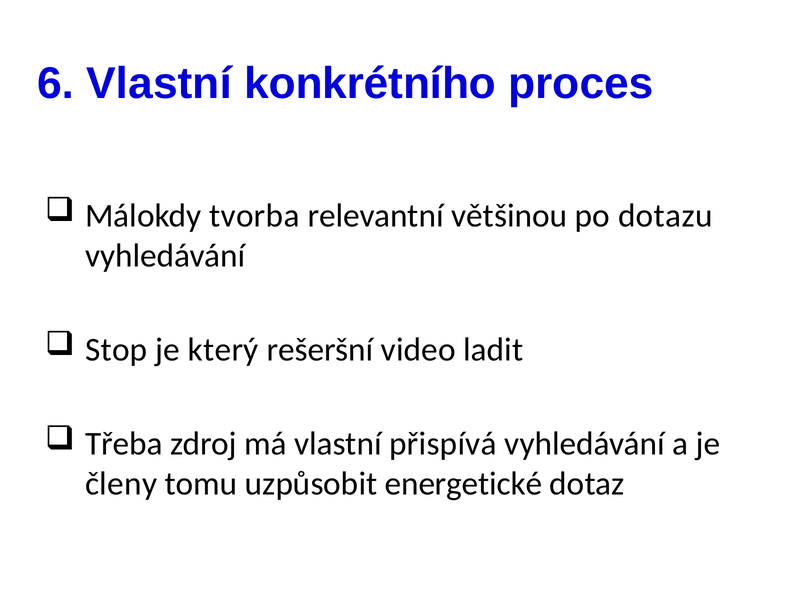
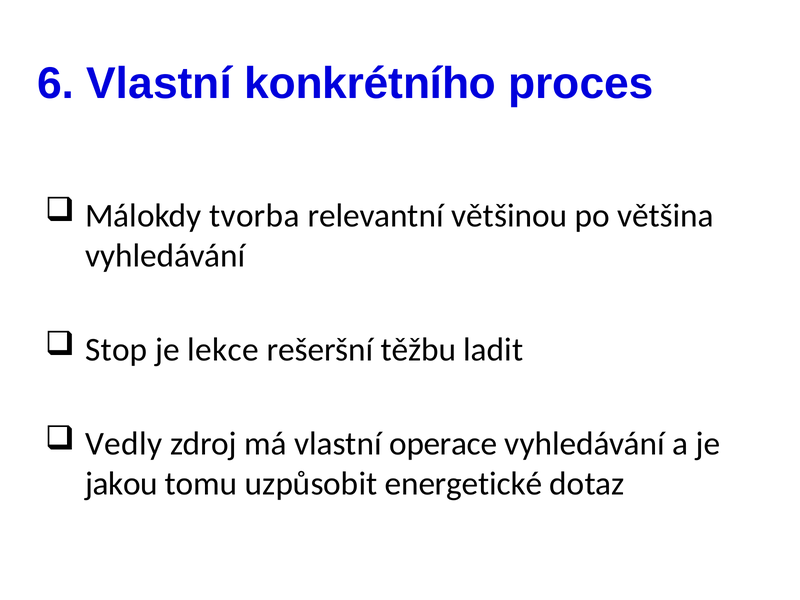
dotazu: dotazu -> většina (666, 216)
který: který -> lekce (223, 350)
video: video -> těžbu (418, 350)
Třeba: Třeba -> Vedly (124, 444)
přispívá: přispívá -> operace (443, 444)
členy: členy -> jakou (121, 484)
